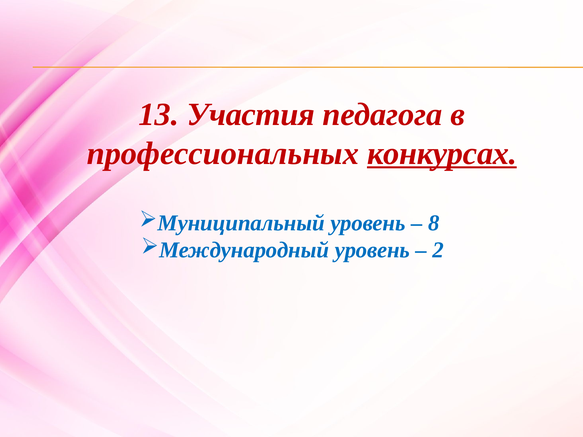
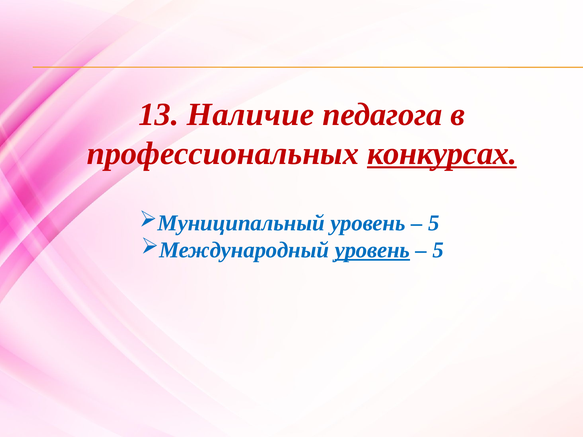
Участия: Участия -> Наличие (251, 115)
8: 8 -> 5 (434, 223)
уровень underline: none -> present (372, 250)
2: 2 -> 5 (438, 250)
